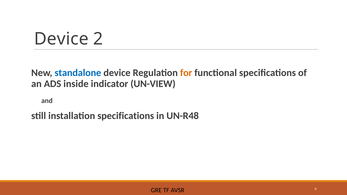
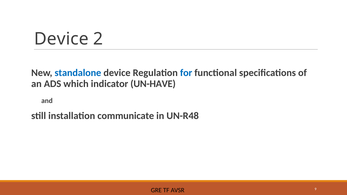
for colour: orange -> blue (186, 73)
inside: inside -> which (76, 84)
UN-VIEW: UN-VIEW -> UN-HAVE (153, 84)
installation specifications: specifications -> communicate (126, 116)
